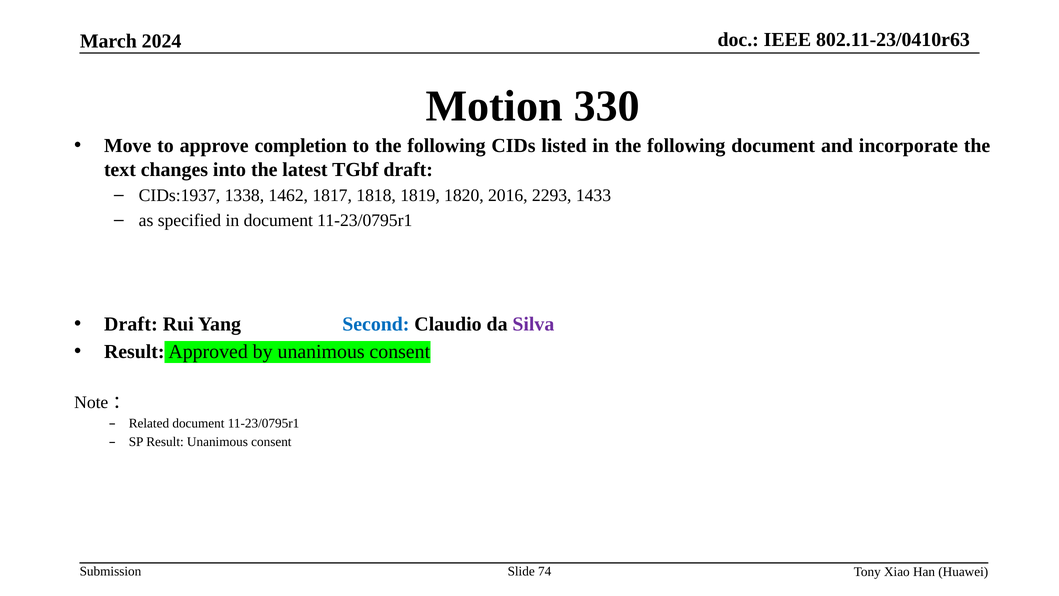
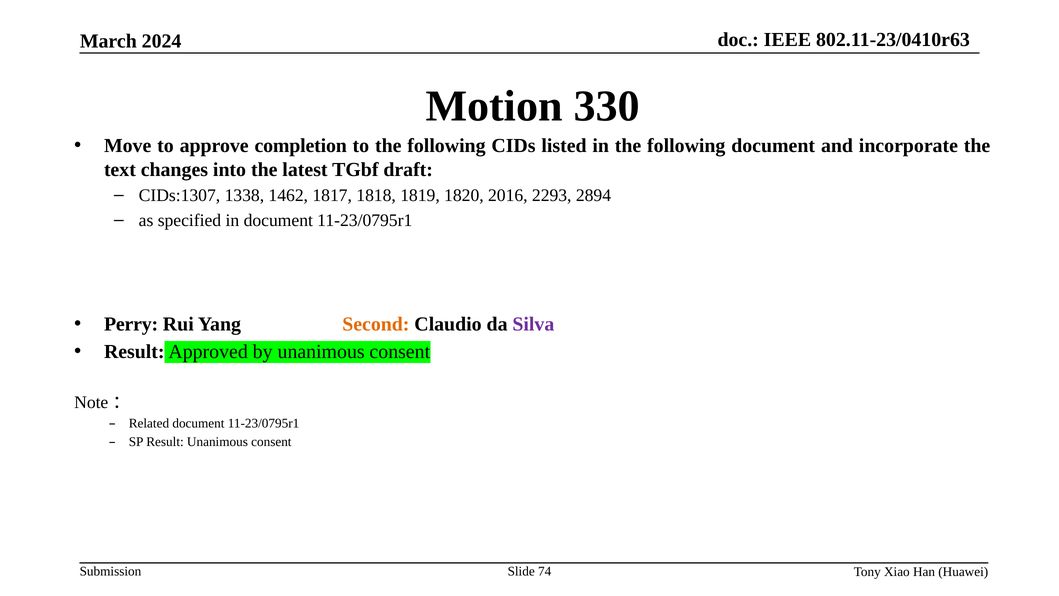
CIDs:1937: CIDs:1937 -> CIDs:1307 (179, 195)
1433: 1433 -> 2894 (594, 195)
Draft: Draft -> Perry (131, 324)
Second colour: blue -> orange (376, 324)
